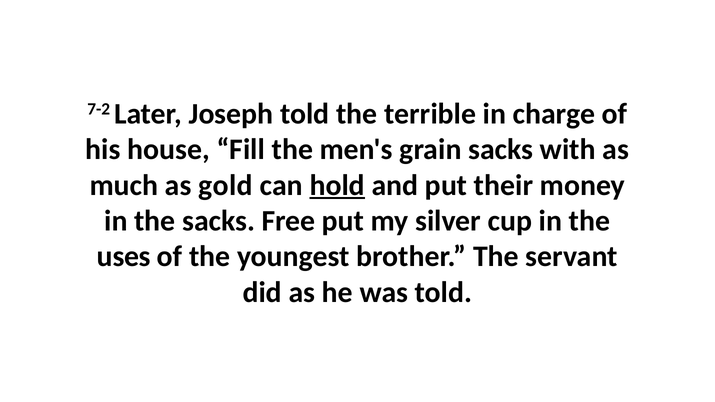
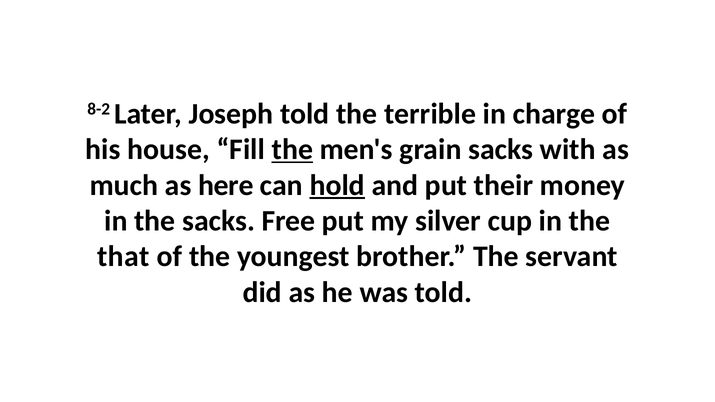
7-2: 7-2 -> 8-2 (99, 109)
the underline: none -> present (292, 150)
gold: gold -> here (226, 185)
uses: uses -> that (123, 257)
